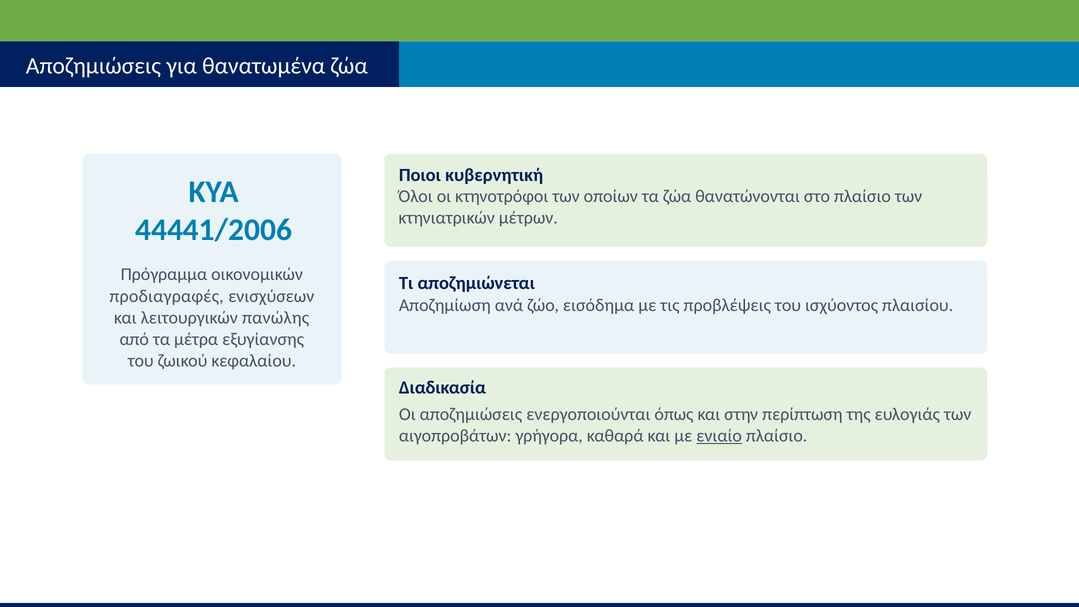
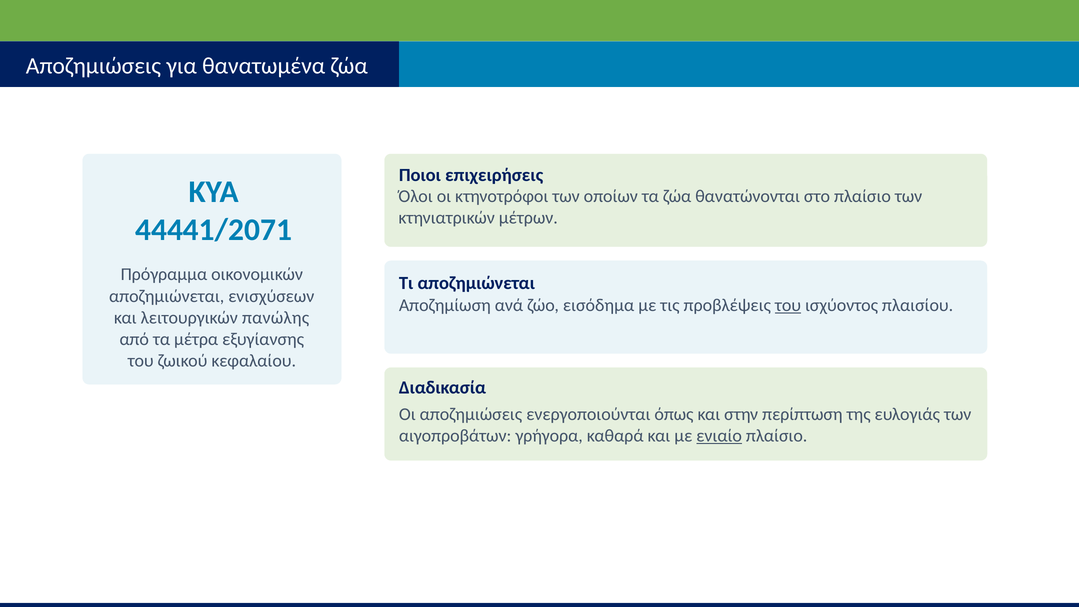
κυβερνητική: κυβερνητική -> επιχειρήσεις (494, 175)
44441/2006: 44441/2006 -> 44441/2071 (214, 230)
προδιαγραφές: προδιαγραφές -> αποζημιώνεται (167, 296)
του underline: none -> present (788, 305)
